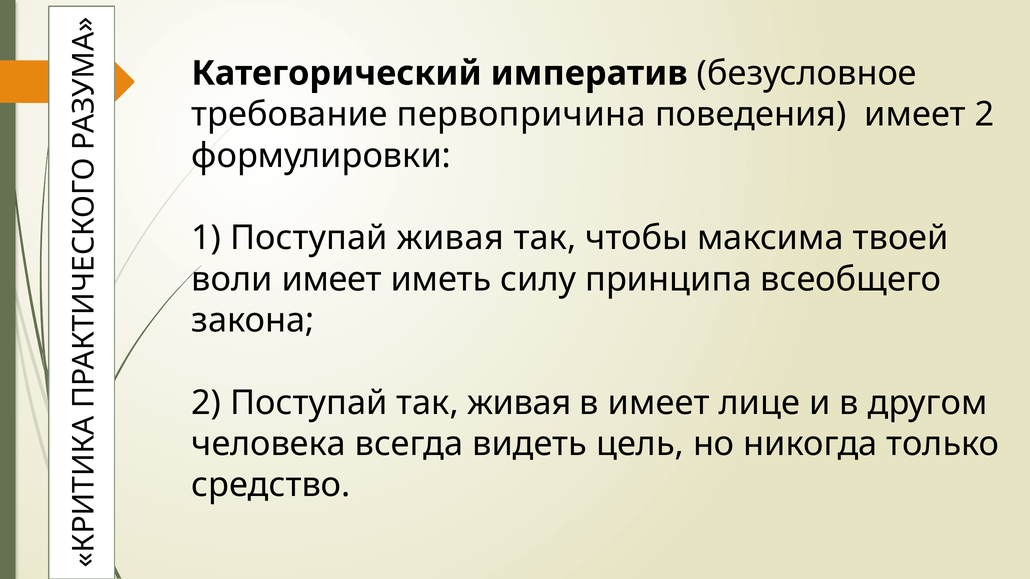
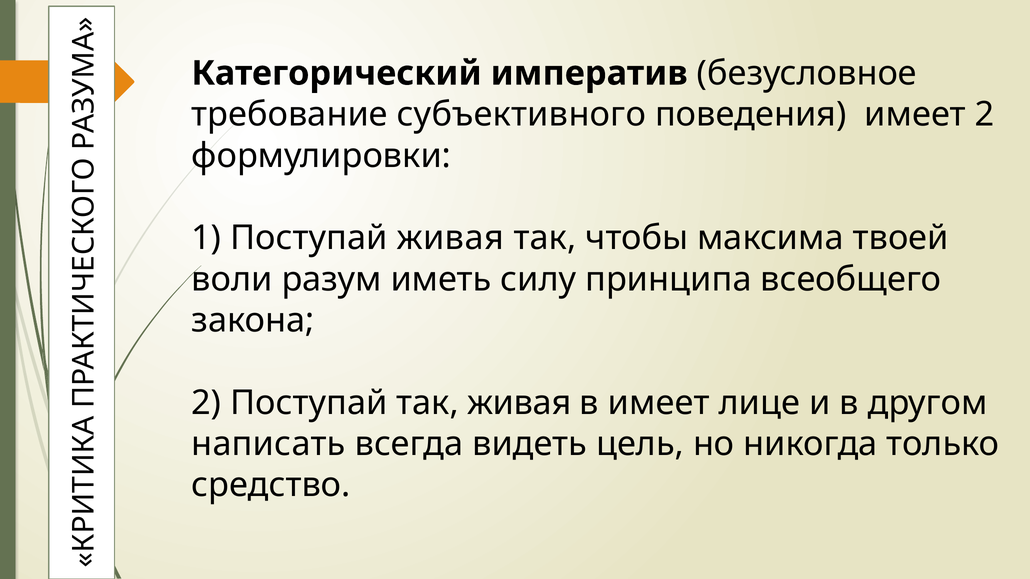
первопричина: первопричина -> субъективного (521, 115)
воли имеет: имеет -> разум (332, 279)
человека: человека -> написать (269, 444)
